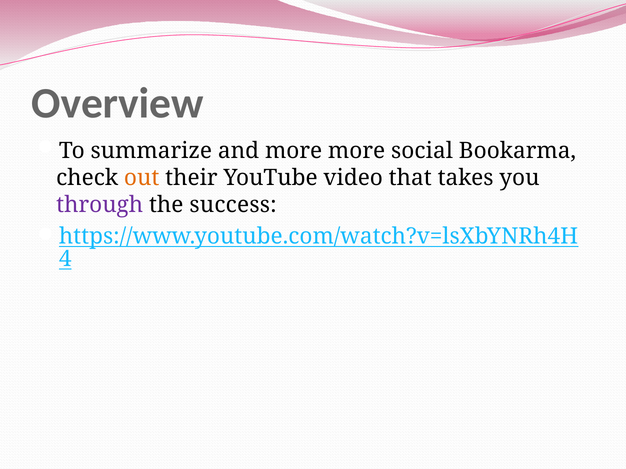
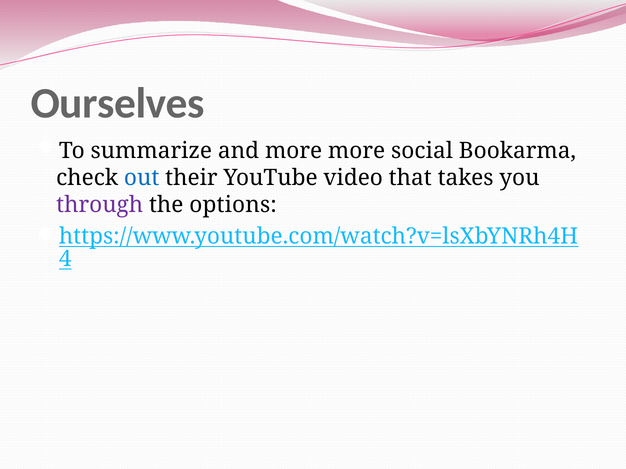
Overview: Overview -> Ourselves (118, 103)
out colour: orange -> blue (142, 178)
success: success -> options (233, 205)
